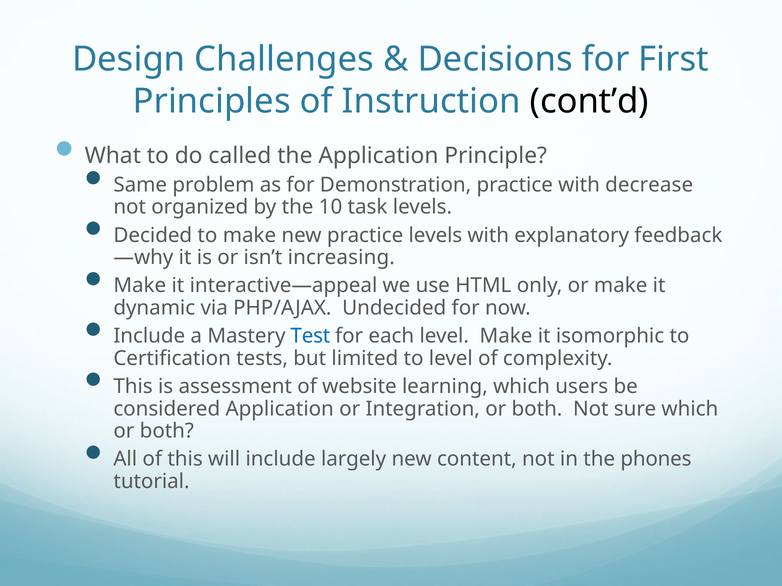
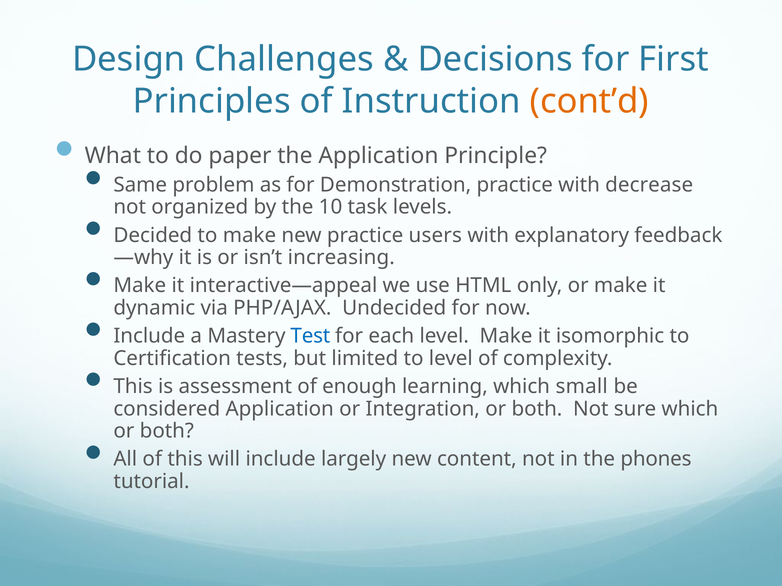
cont’d colour: black -> orange (589, 101)
called: called -> paper (240, 156)
practice levels: levels -> users (435, 235)
website: website -> enough (359, 387)
users: users -> small (582, 387)
